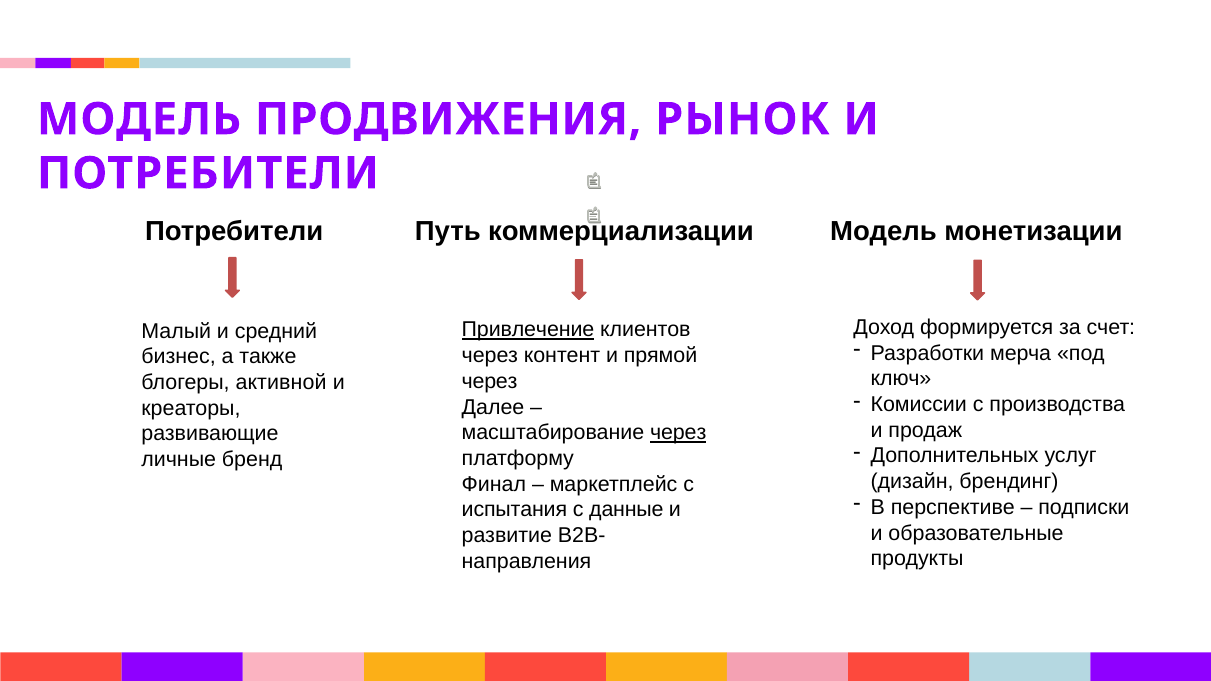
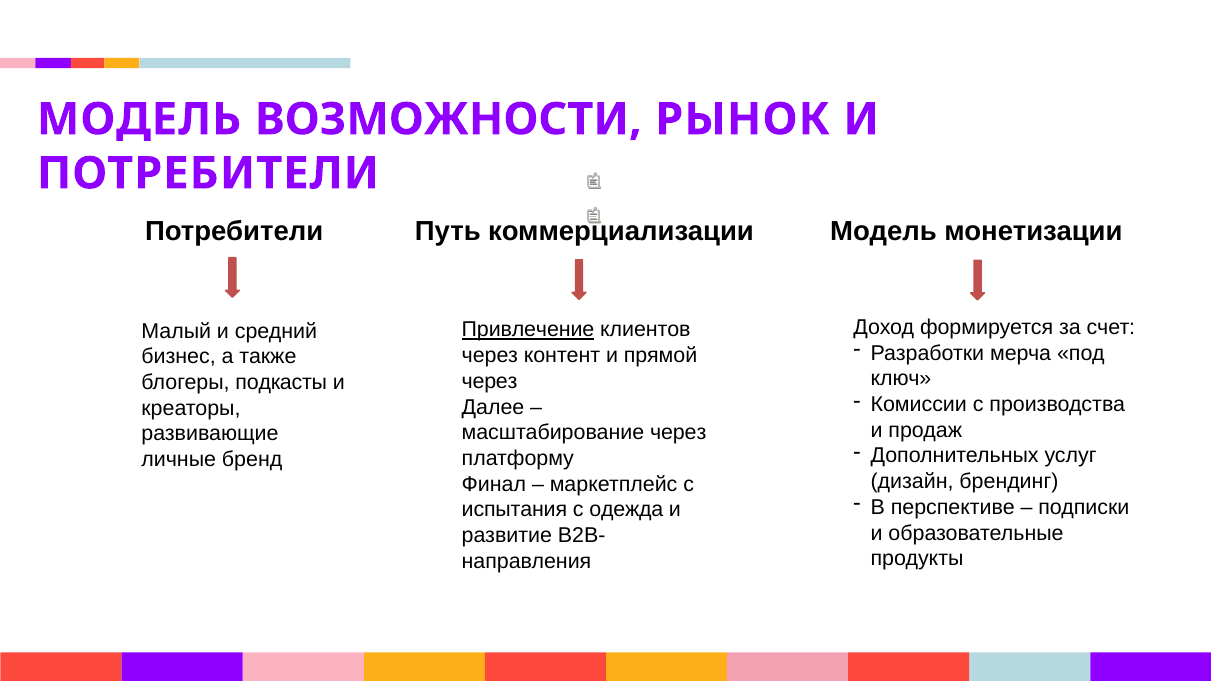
ПРОДВИЖЕНИЯ: ПРОДВИЖЕНИЯ -> ВОЗМОЖНОСТИ (448, 119)
активной: активной -> подкасты (281, 383)
через underline: present -> none (678, 433)
данные: данные -> одежда (626, 510)
